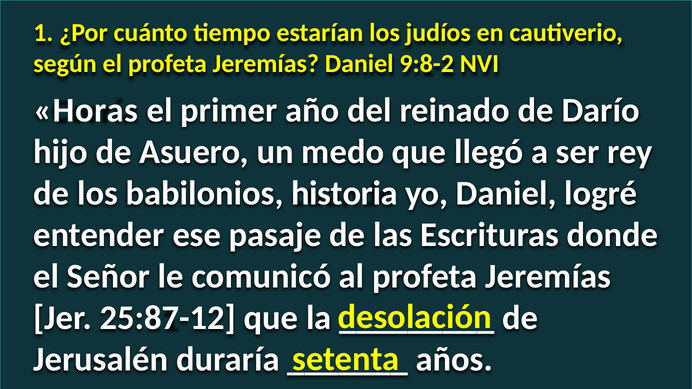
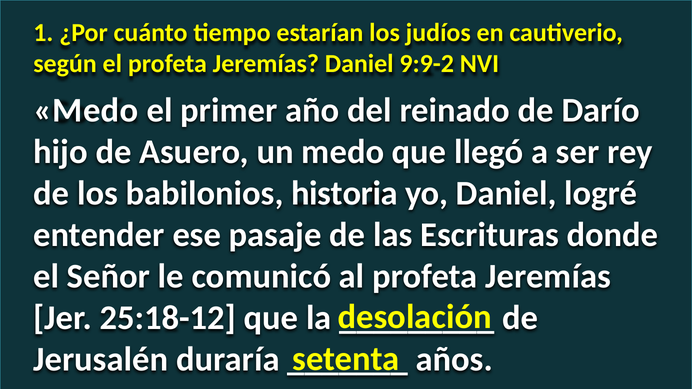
9:8-2: 9:8-2 -> 9:9-2 (427, 64)
Horas: Horas -> Medo (86, 110)
25:87-12: 25:87-12 -> 25:18-12 (168, 318)
